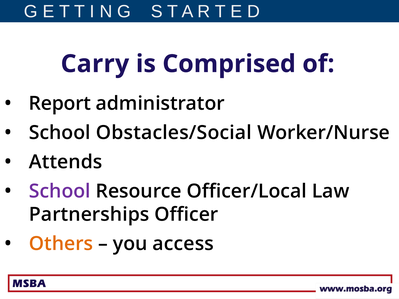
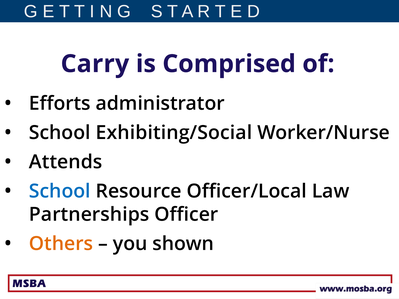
Report: Report -> Efforts (60, 103)
Obstacles/Social: Obstacles/Social -> Exhibiting/Social (174, 133)
School colour: purple -> blue (60, 191)
access: access -> shown (183, 244)
